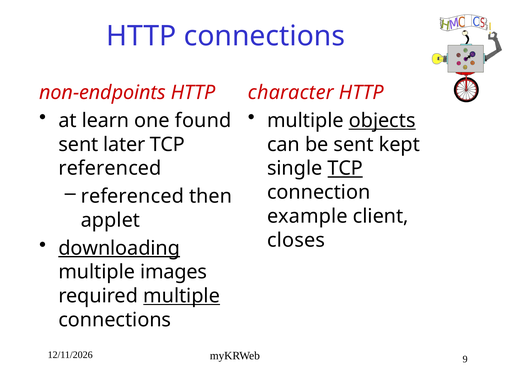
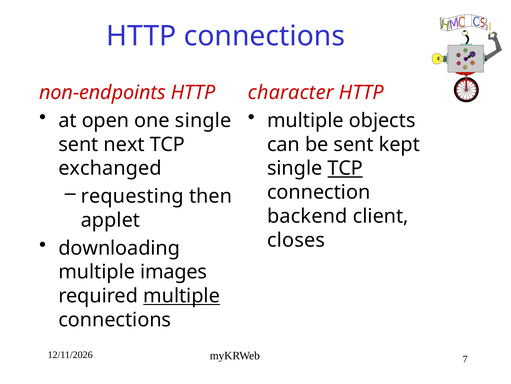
learn: learn -> open (105, 120)
one found: found -> single (203, 120)
objects underline: present -> none (382, 120)
later: later -> next (124, 144)
referenced: referenced -> exchanged (110, 168)
referenced: referenced -> requesting (132, 196)
example: example -> backend (307, 216)
downloading underline: present -> none (119, 248)
9: 9 -> 7 (465, 358)
